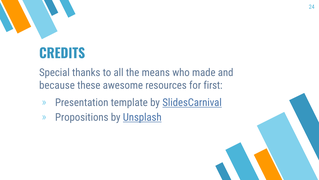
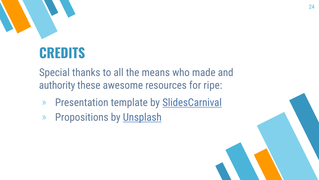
because: because -> authority (57, 85)
first: first -> ripe (213, 85)
